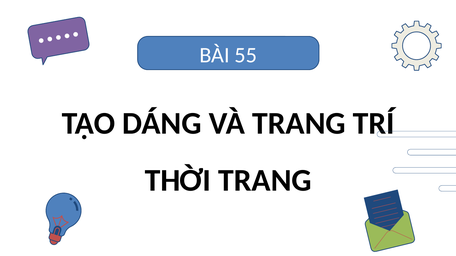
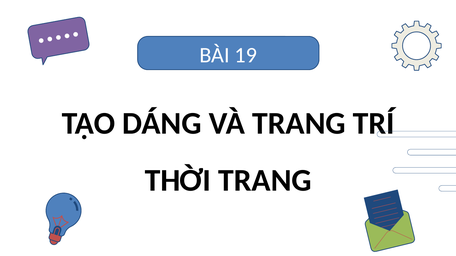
55: 55 -> 19 (246, 55)
